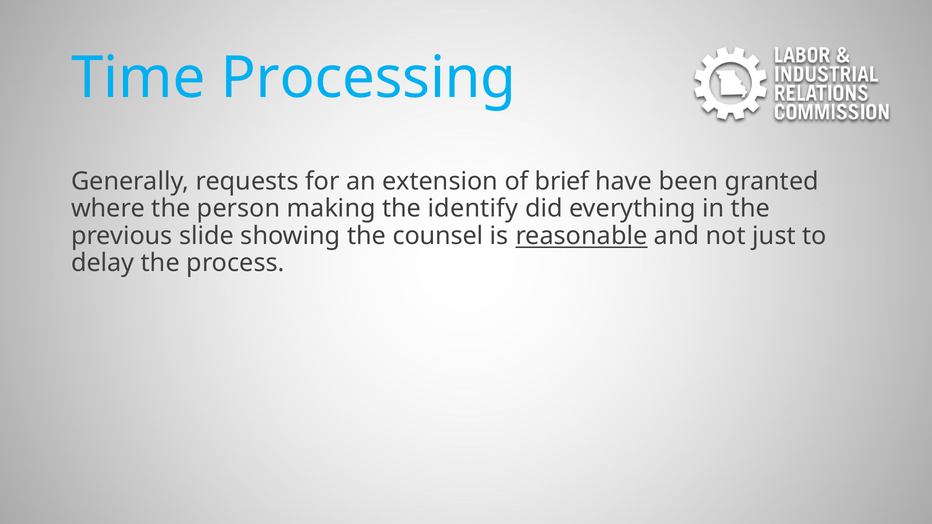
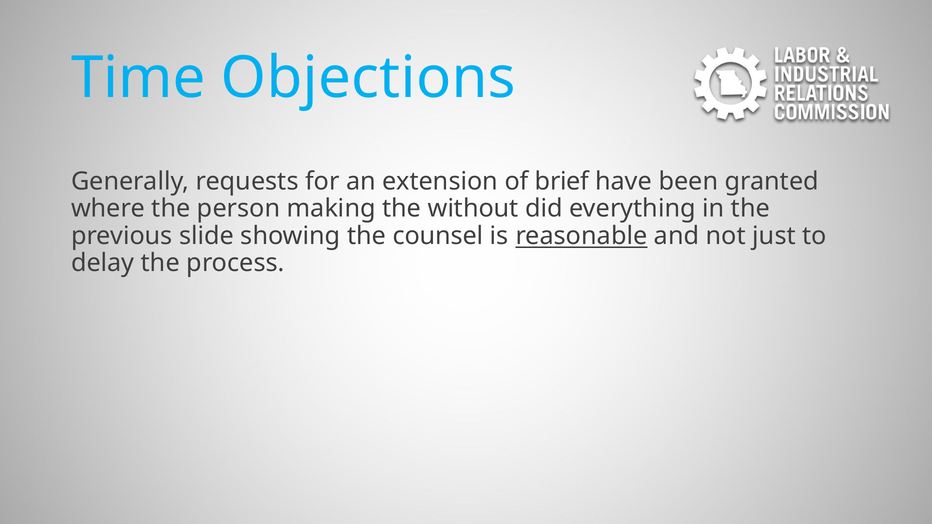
Processing: Processing -> Objections (368, 78)
identify: identify -> without (473, 209)
